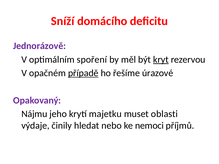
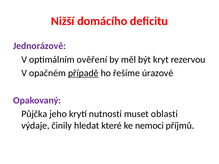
Sníží: Sníží -> Nižší (63, 21)
spoření: spoření -> ověření (92, 60)
kryt underline: present -> none (161, 60)
Nájmu: Nájmu -> Půjčka (34, 114)
majetku: majetku -> nutnosti (105, 114)
nebo: nebo -> které (112, 126)
